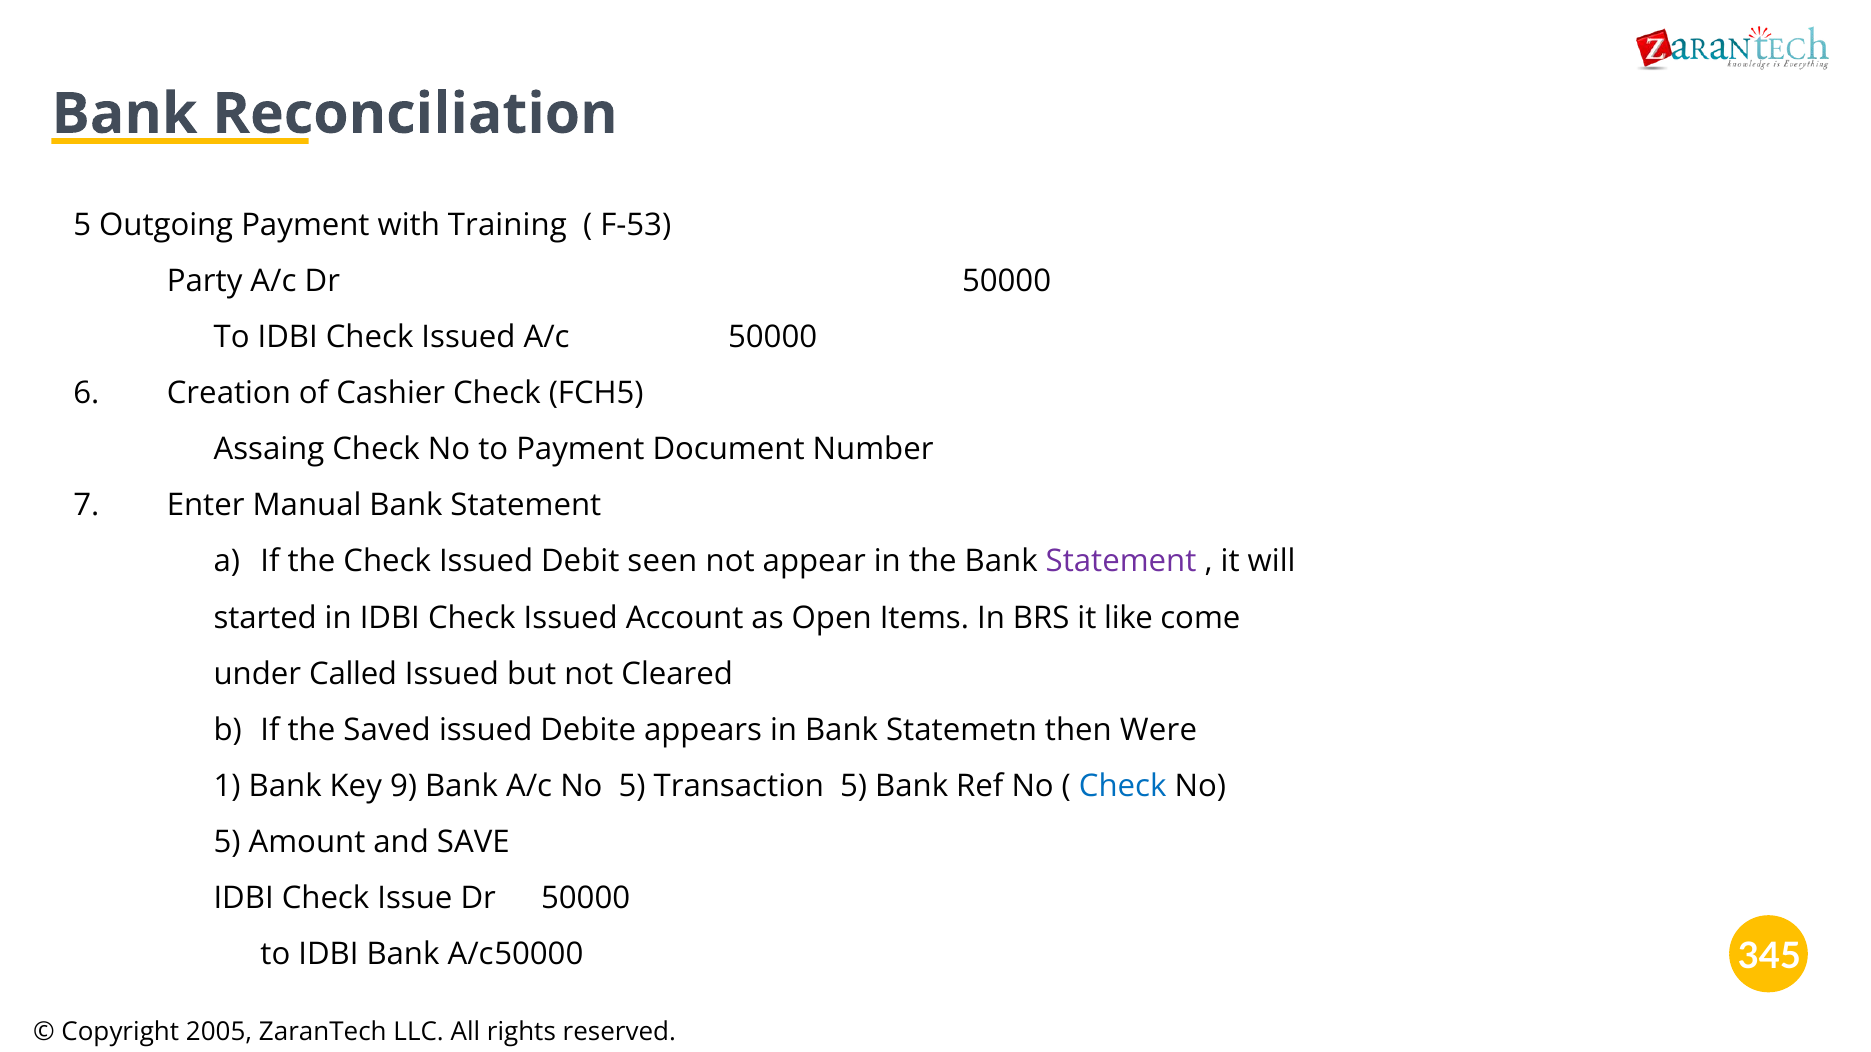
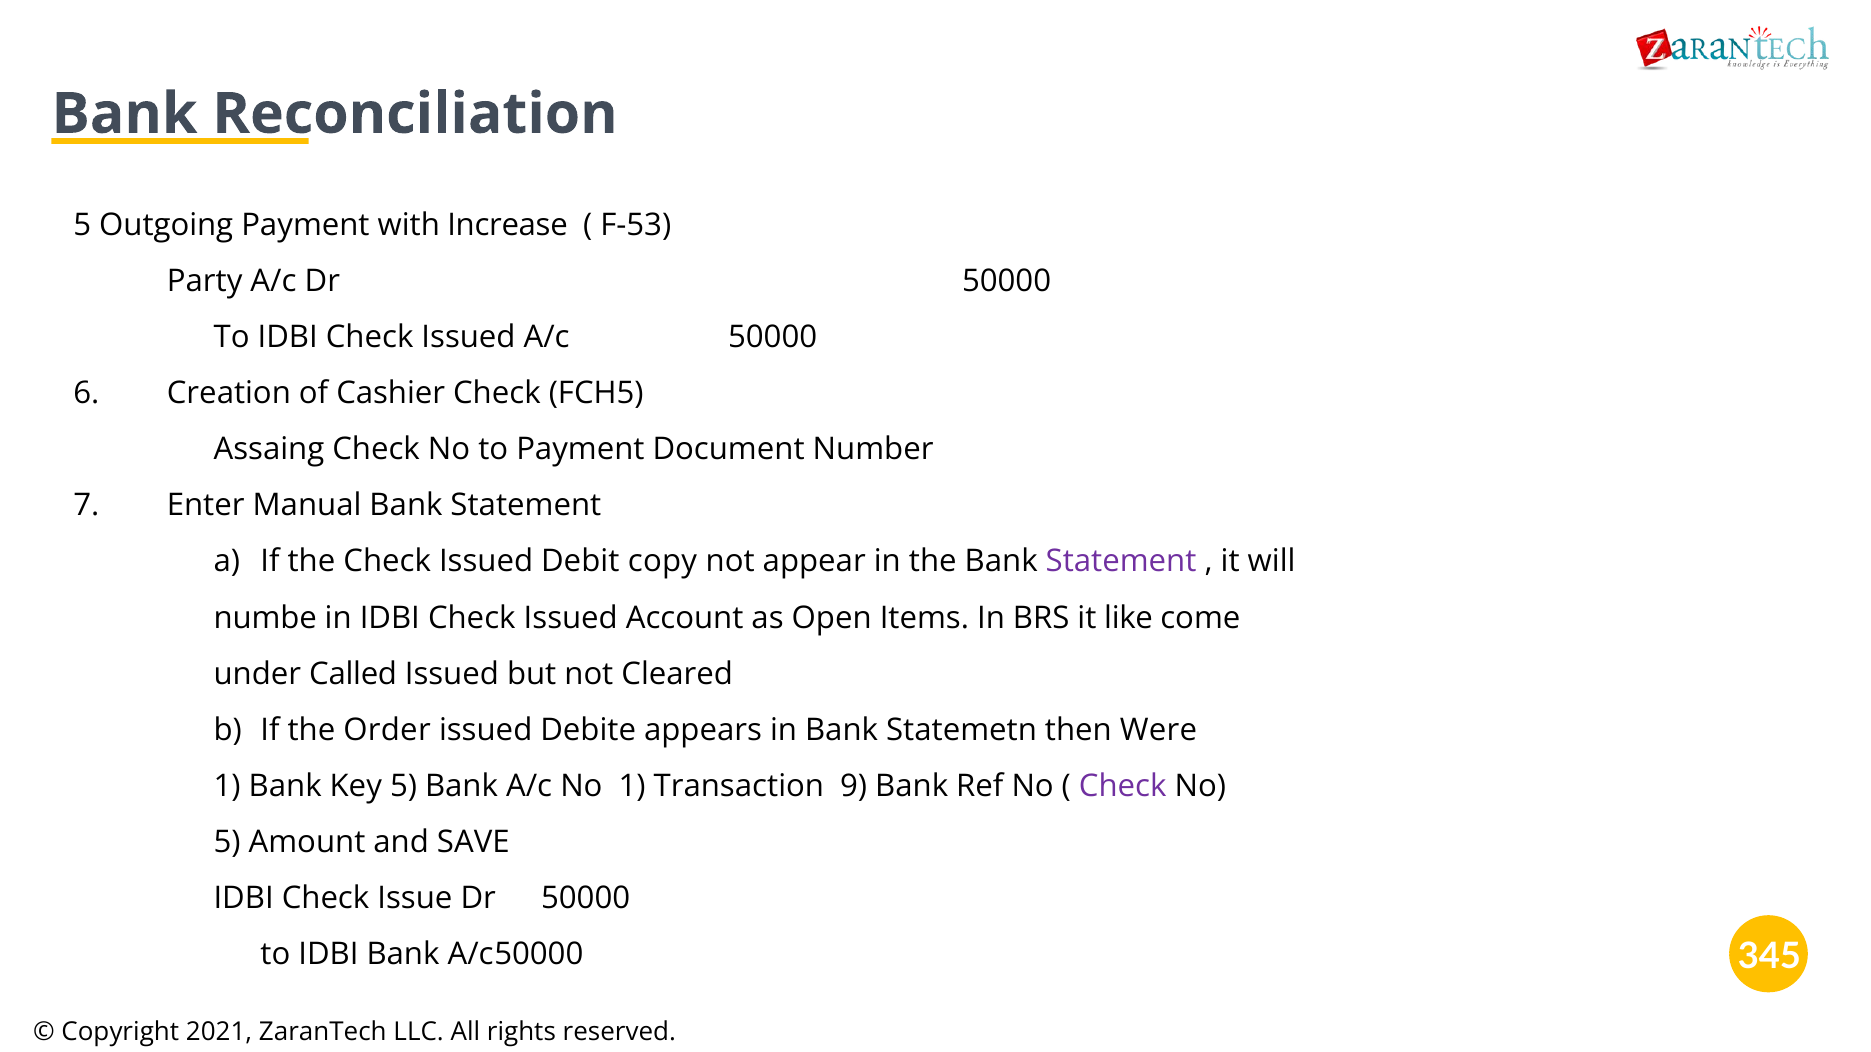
Training: Training -> Increase (508, 225)
seen: seen -> copy (662, 562)
started: started -> numbe (265, 618)
Saved: Saved -> Order (387, 730)
Key 9: 9 -> 5 (404, 786)
A/c No 5: 5 -> 1 (632, 786)
Transaction 5: 5 -> 9 (854, 786)
Check colour: blue -> purple (1123, 786)
2005: 2005 -> 2021 (219, 1032)
